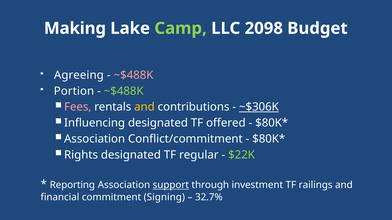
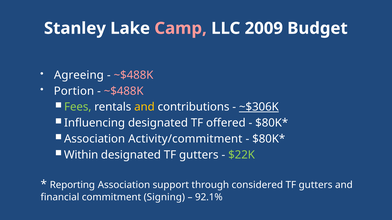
Making: Making -> Stanley (75, 28)
Camp colour: light green -> pink (181, 28)
2098: 2098 -> 2009 (264, 28)
~$488K colour: light green -> pink (124, 91)
Fees colour: pink -> light green (78, 107)
Conflict/commitment: Conflict/commitment -> Activity/commitment (185, 139)
Rights: Rights -> Within (81, 155)
designated TF regular: regular -> gutters (199, 155)
support underline: present -> none (171, 185)
investment: investment -> considered (257, 185)
railings: railings -> gutters (316, 185)
32.7%: 32.7% -> 92.1% (209, 197)
